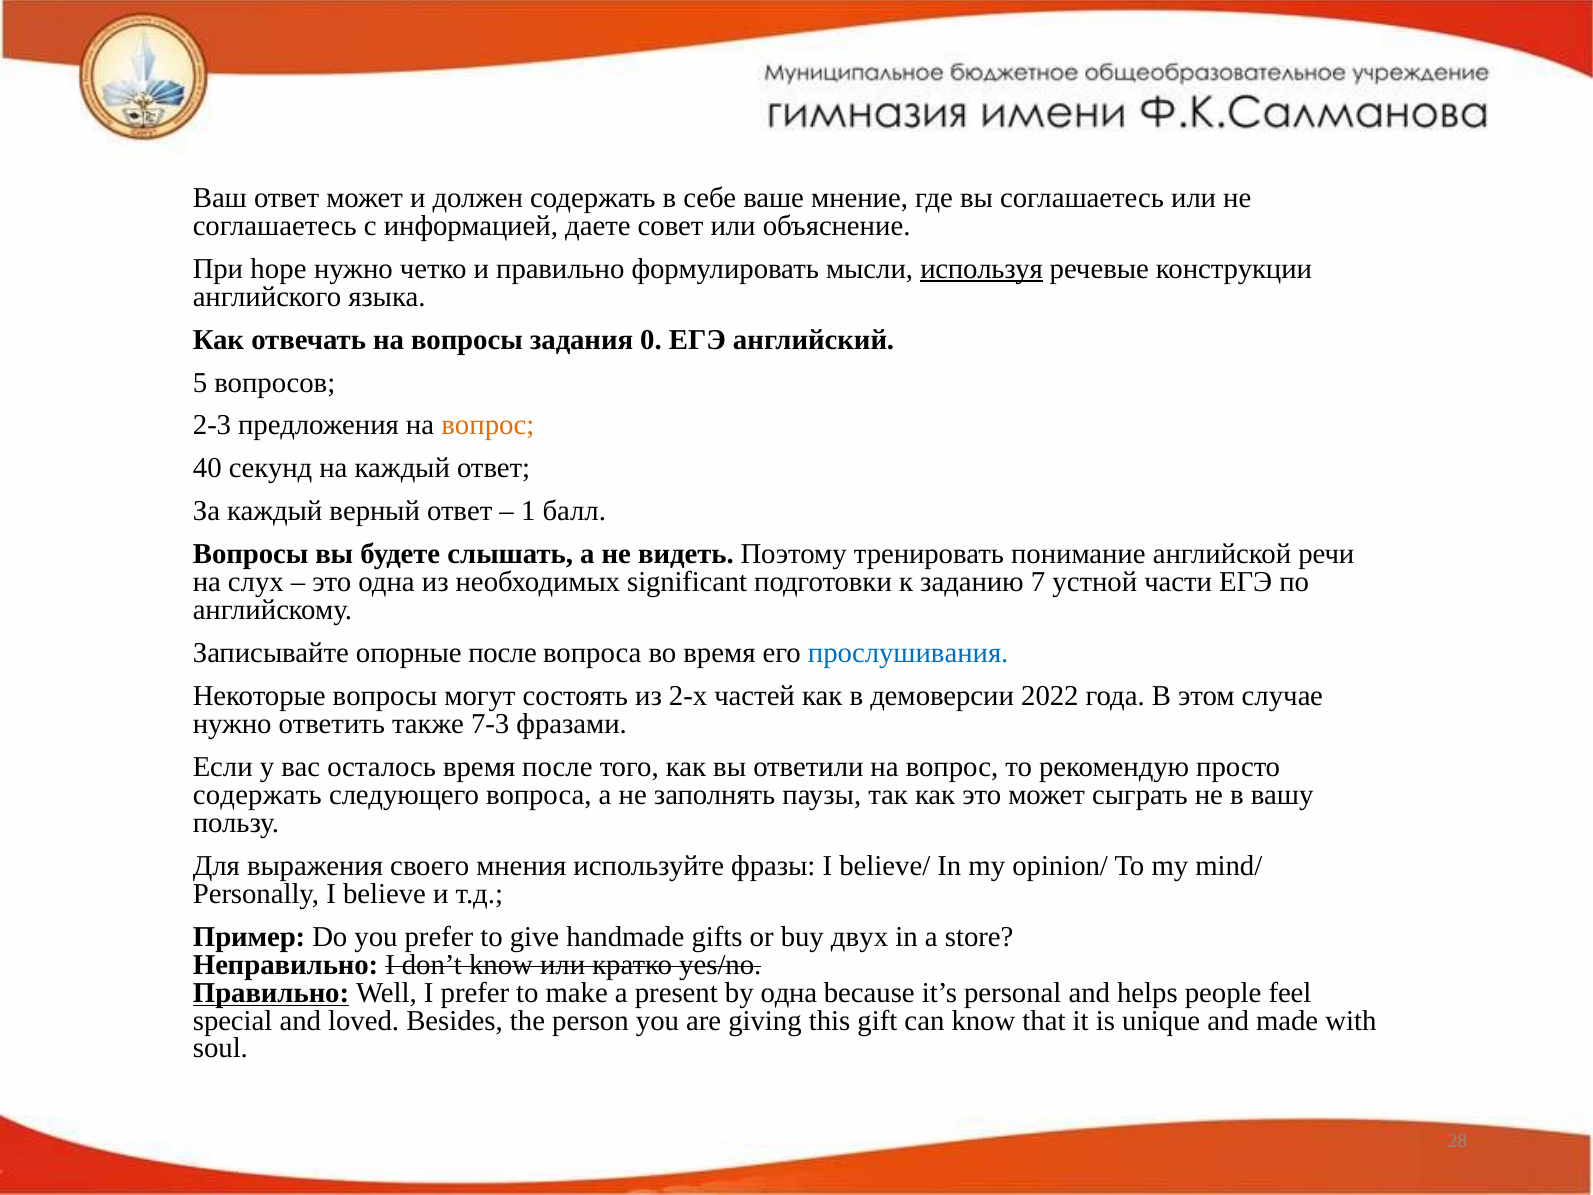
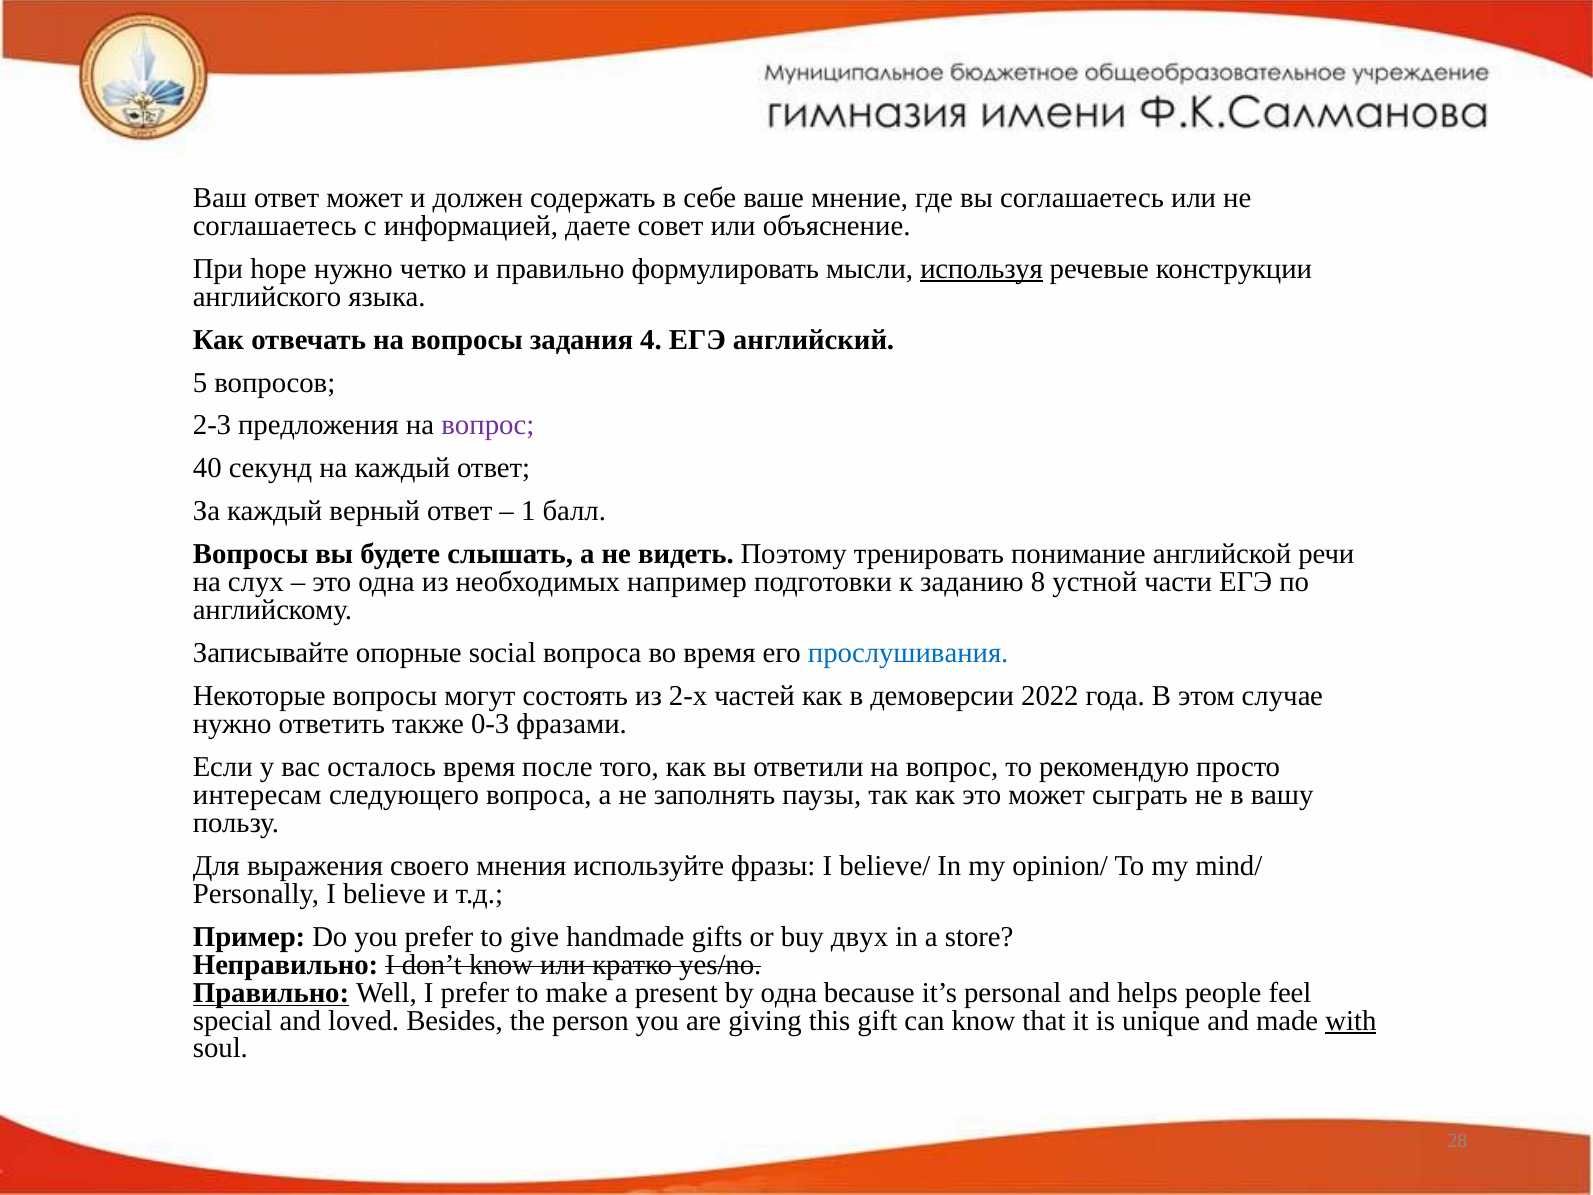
0: 0 -> 4 (651, 340)
вопрос colour: orange -> purple (488, 425)
significant: significant -> например (687, 582)
7: 7 -> 8 (1038, 582)
опорные после: после -> social (502, 653)
7-3: 7-3 -> 0-3 (490, 724)
содержать: содержать -> интересам (257, 795)
with underline: none -> present (1351, 1020)
